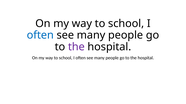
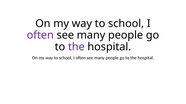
often colour: blue -> purple (40, 35)
